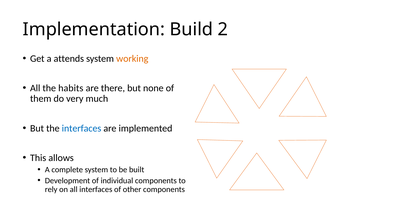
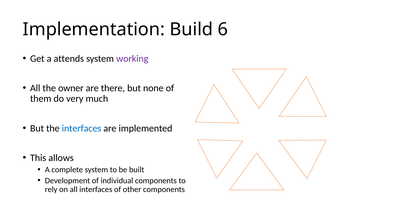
2: 2 -> 6 (223, 30)
working colour: orange -> purple (132, 59)
habits: habits -> owner (71, 88)
